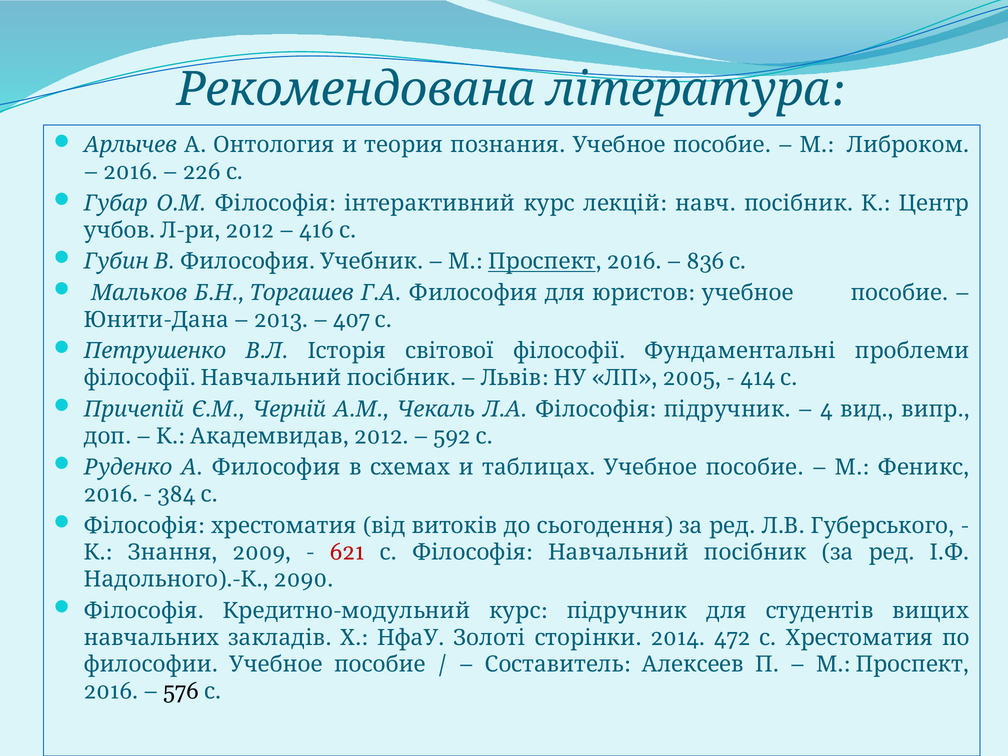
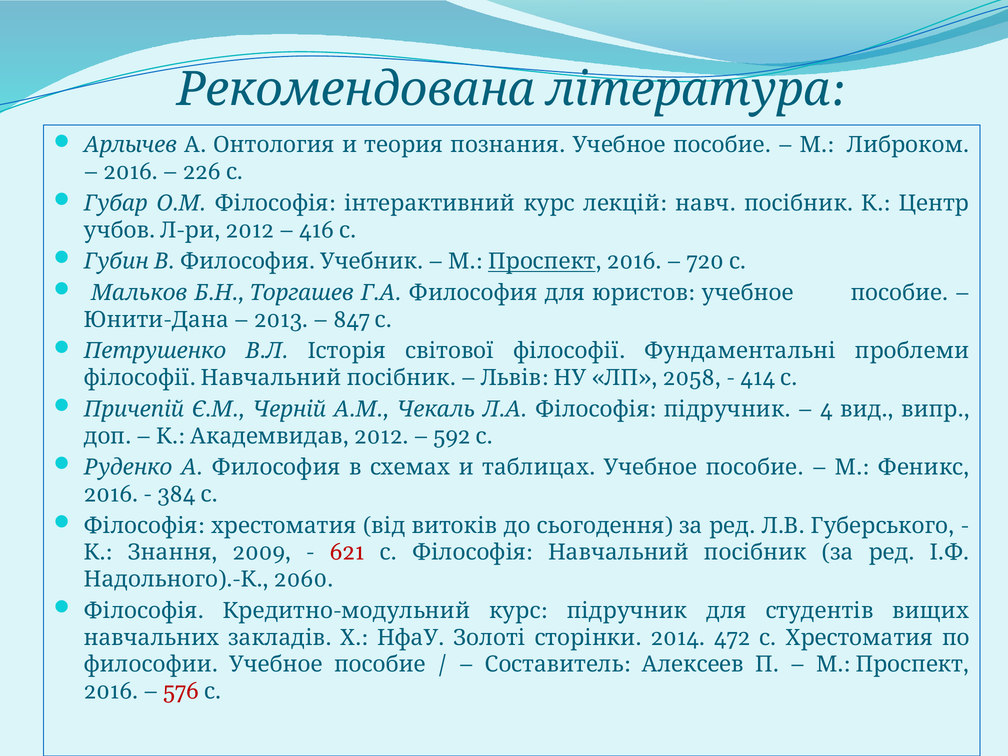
836: 836 -> 720 (705, 261)
407: 407 -> 847 (352, 320)
2005: 2005 -> 2058 (692, 378)
2090: 2090 -> 2060 (304, 579)
576 colour: black -> red (181, 691)
